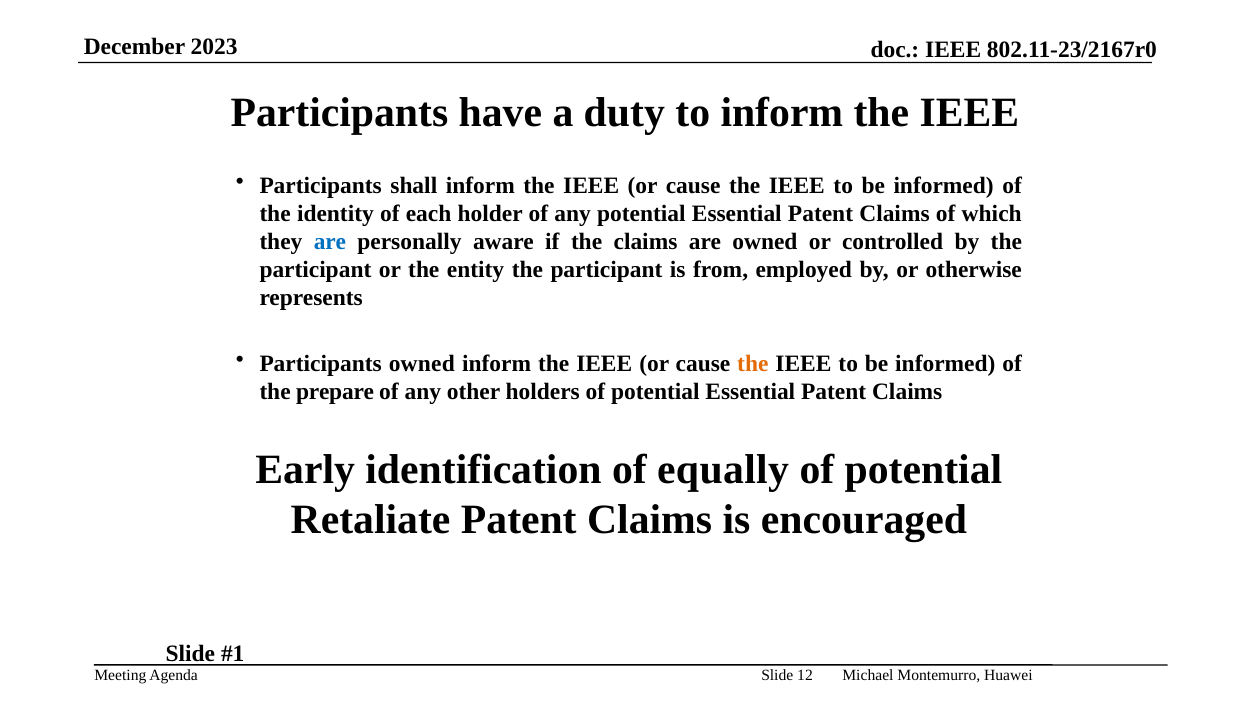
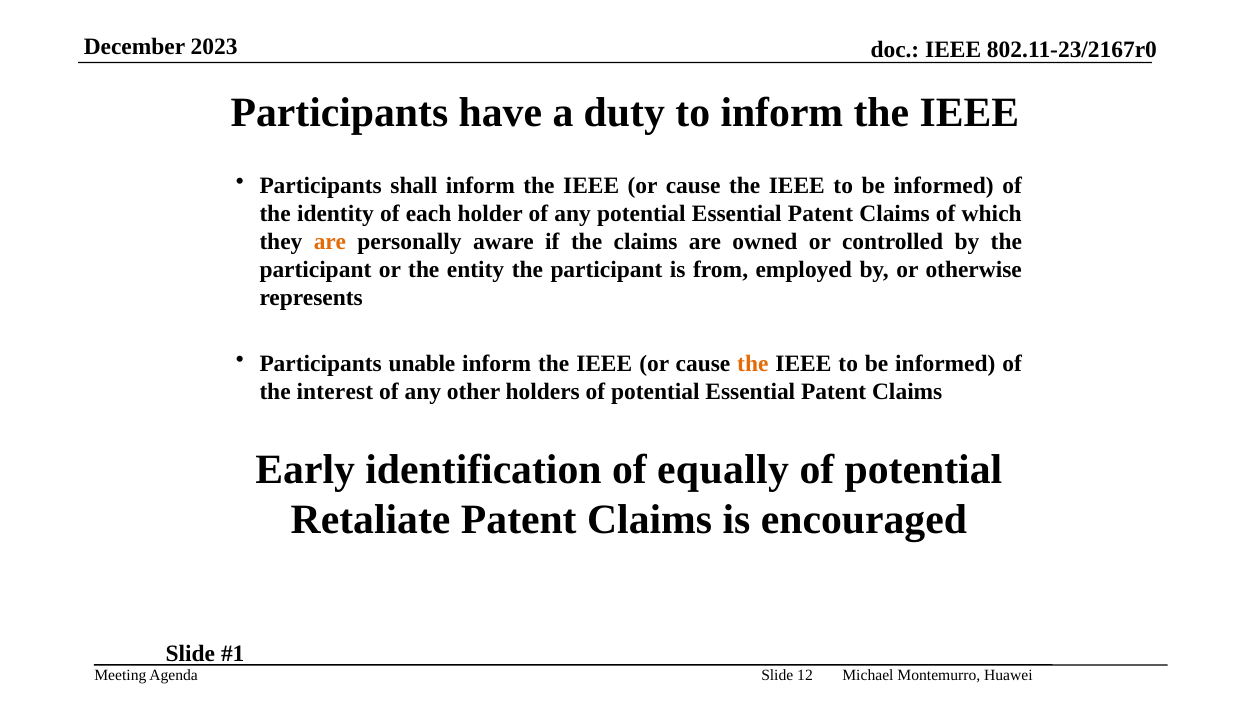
are colour: blue -> orange (330, 242)
Participants owned: owned -> unable (422, 364)
prepare: prepare -> interest (335, 392)
